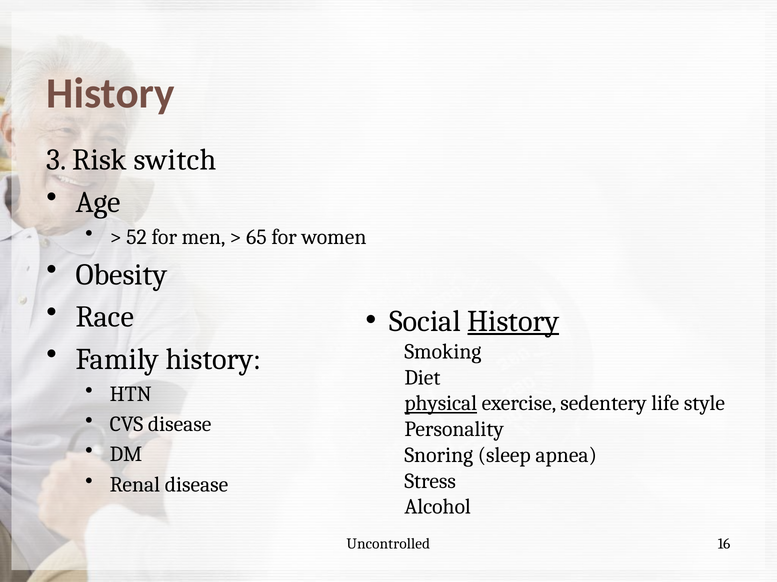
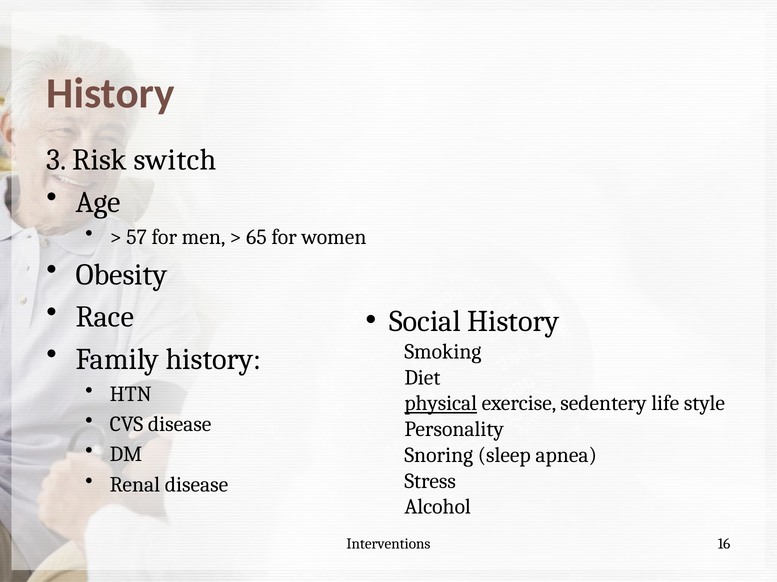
52: 52 -> 57 (137, 237)
History underline: present -> none (513, 322)
Uncontrolled: Uncontrolled -> Interventions (388, 545)
